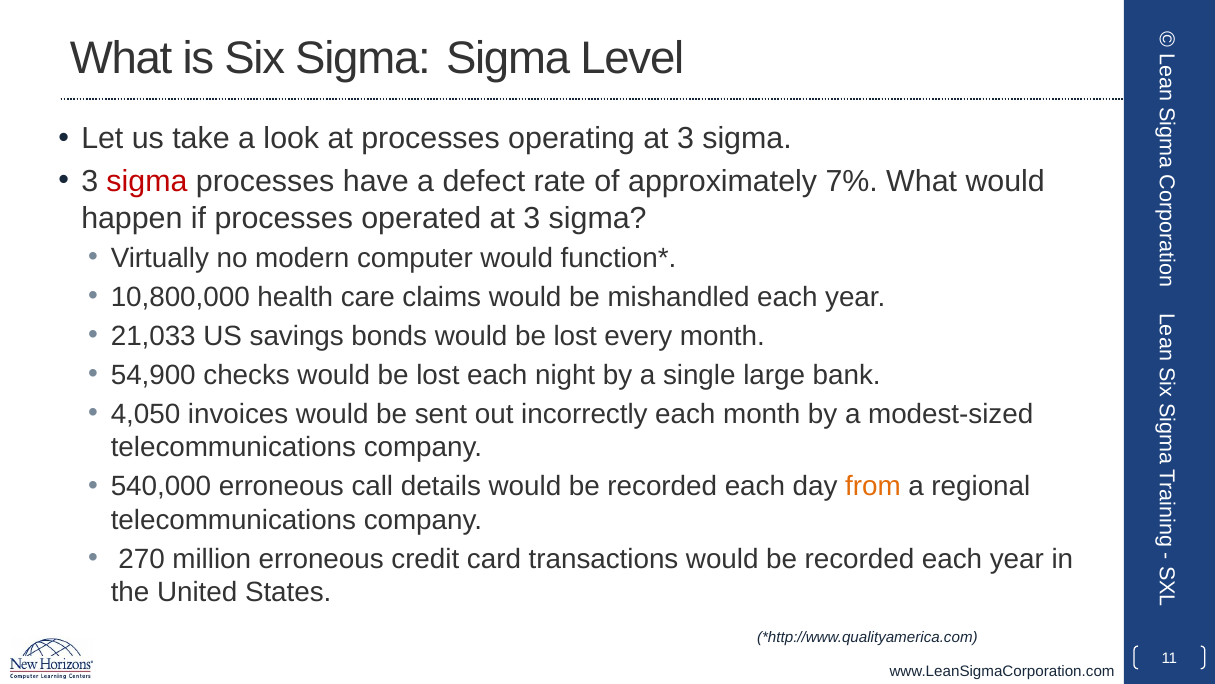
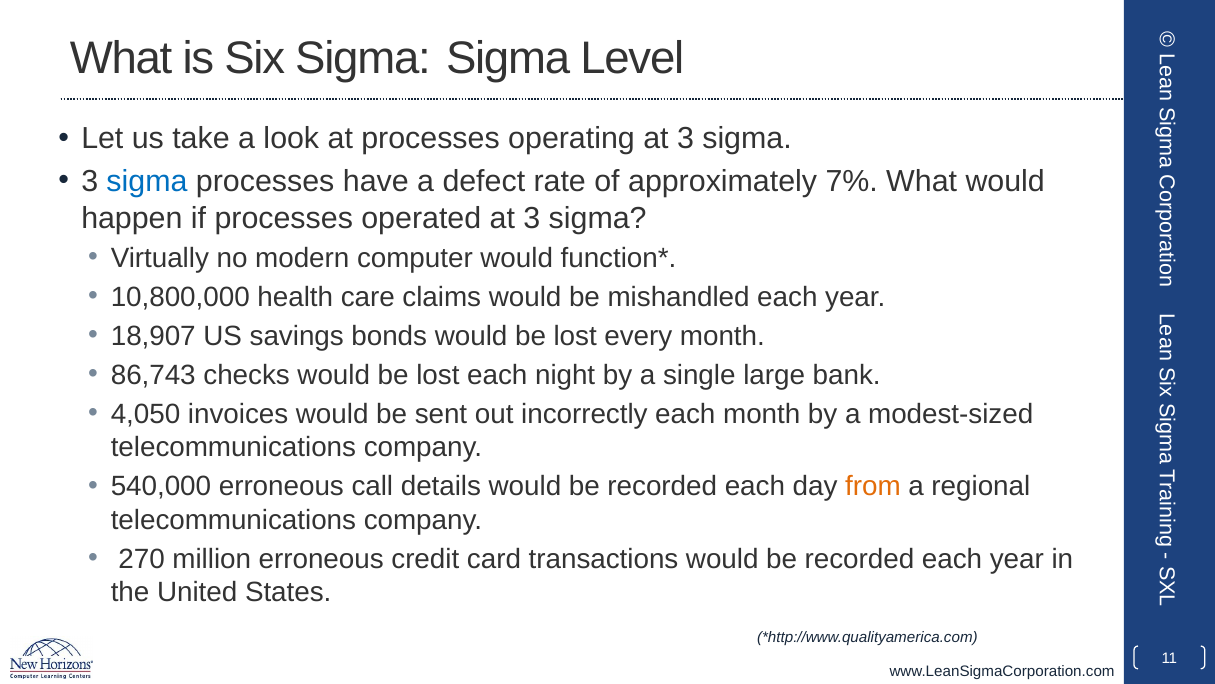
sigma colour: red -> blue (147, 181)
21,033: 21,033 -> 18,907 (153, 336)
54,900: 54,900 -> 86,743 (153, 375)
